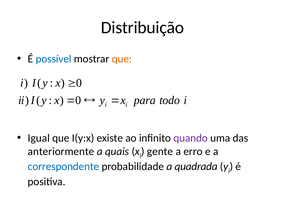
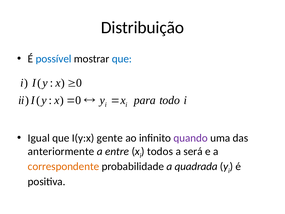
que colour: orange -> blue (122, 59)
existe: existe -> gente (110, 138)
quais: quais -> entre (117, 151)
gente: gente -> todos (160, 151)
erro: erro -> será (193, 151)
correspondente colour: blue -> orange (63, 166)
